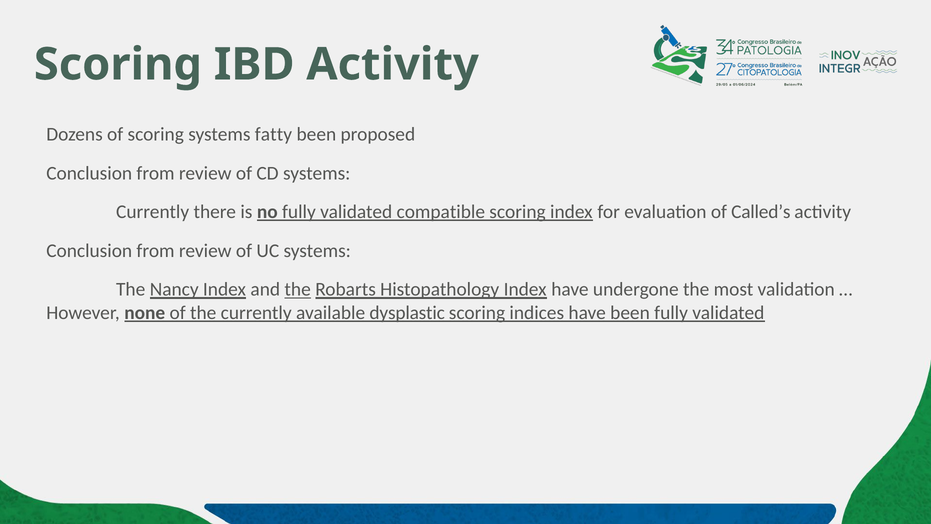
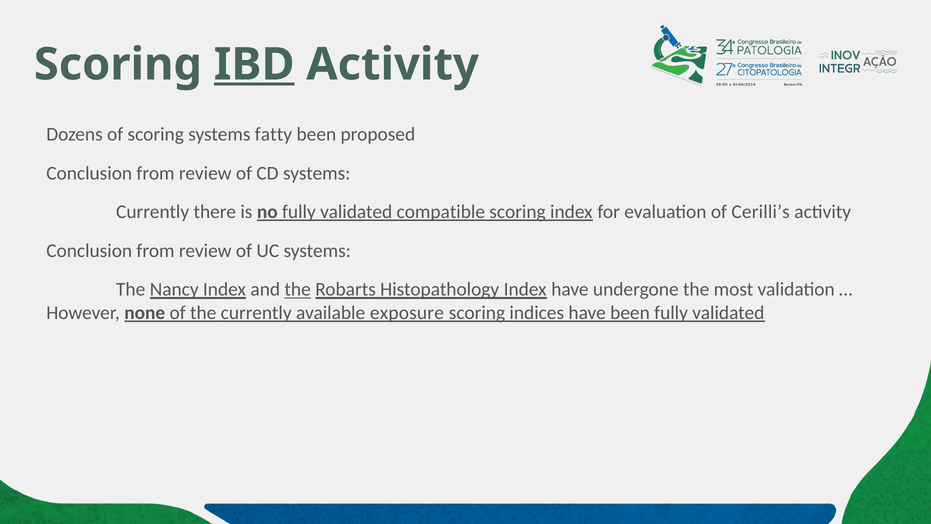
IBD underline: none -> present (254, 64)
Called’s: Called’s -> Cerilli’s (761, 212)
dysplastic: dysplastic -> exposure (407, 313)
